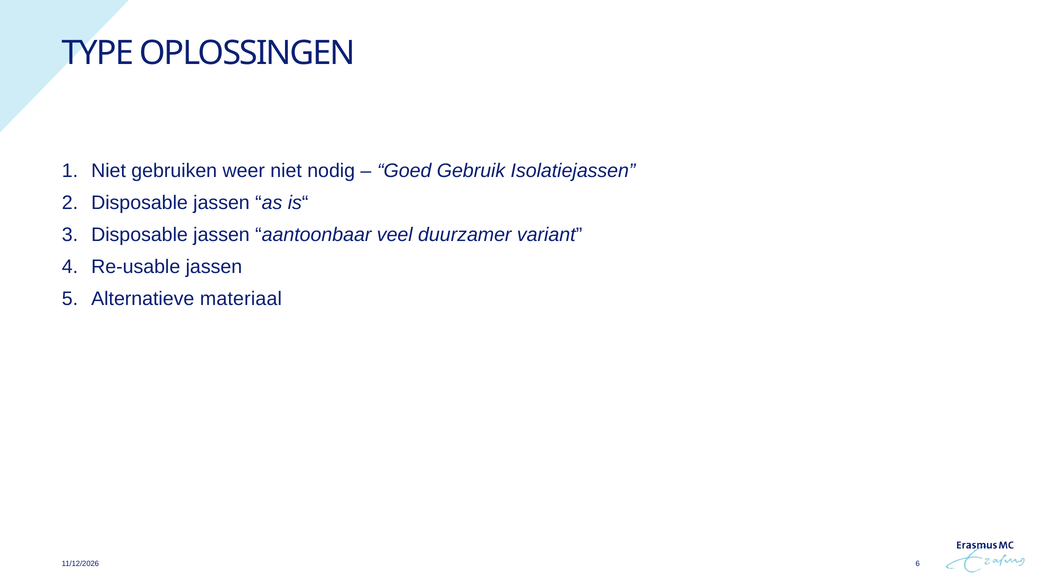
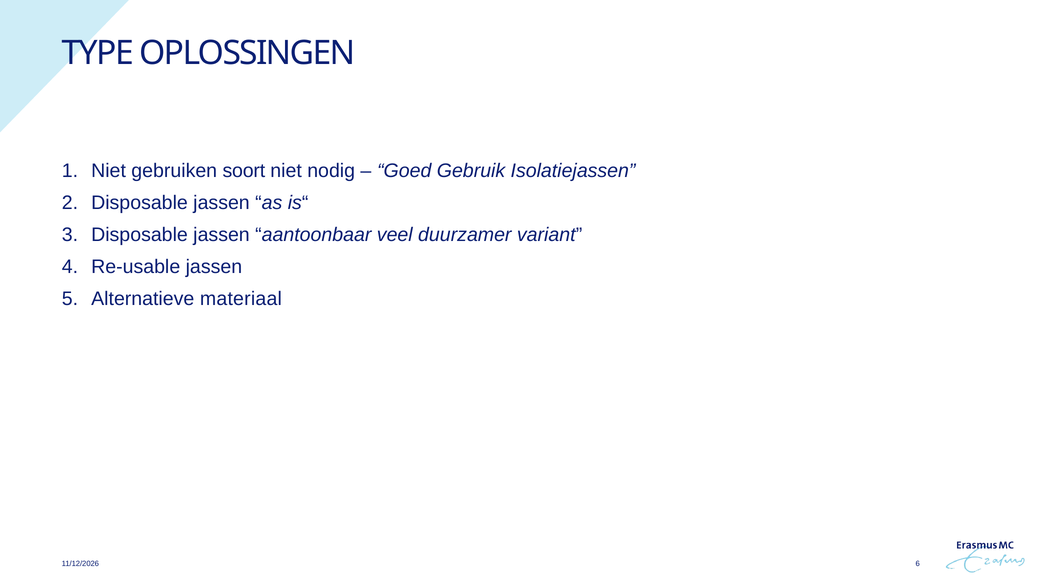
weer: weer -> soort (244, 171)
